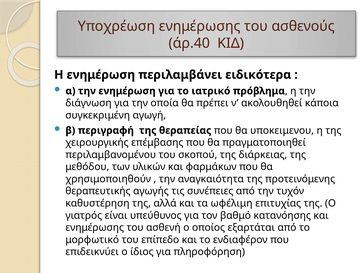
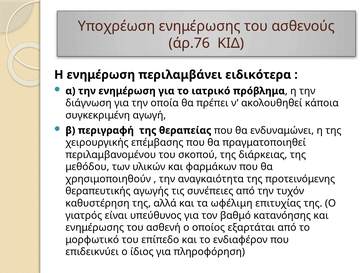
άρ.40: άρ.40 -> άρ.76 (189, 43)
υποκειμενου: υποκειμενου -> ενδυναμώνει (282, 130)
